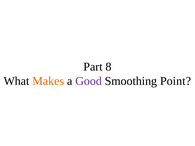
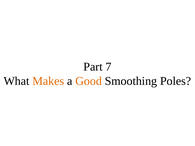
8: 8 -> 7 (109, 67)
Good colour: purple -> orange (89, 81)
Point: Point -> Poles (176, 81)
